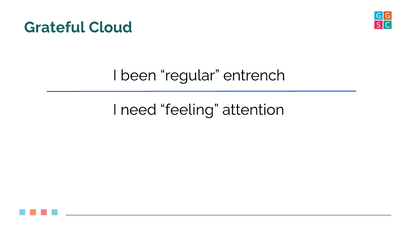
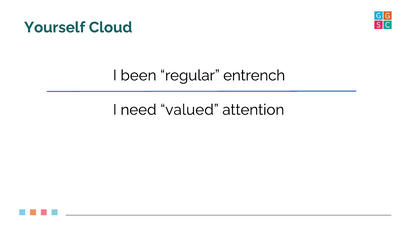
Grateful: Grateful -> Yourself (55, 27)
feeling: feeling -> valued (189, 110)
